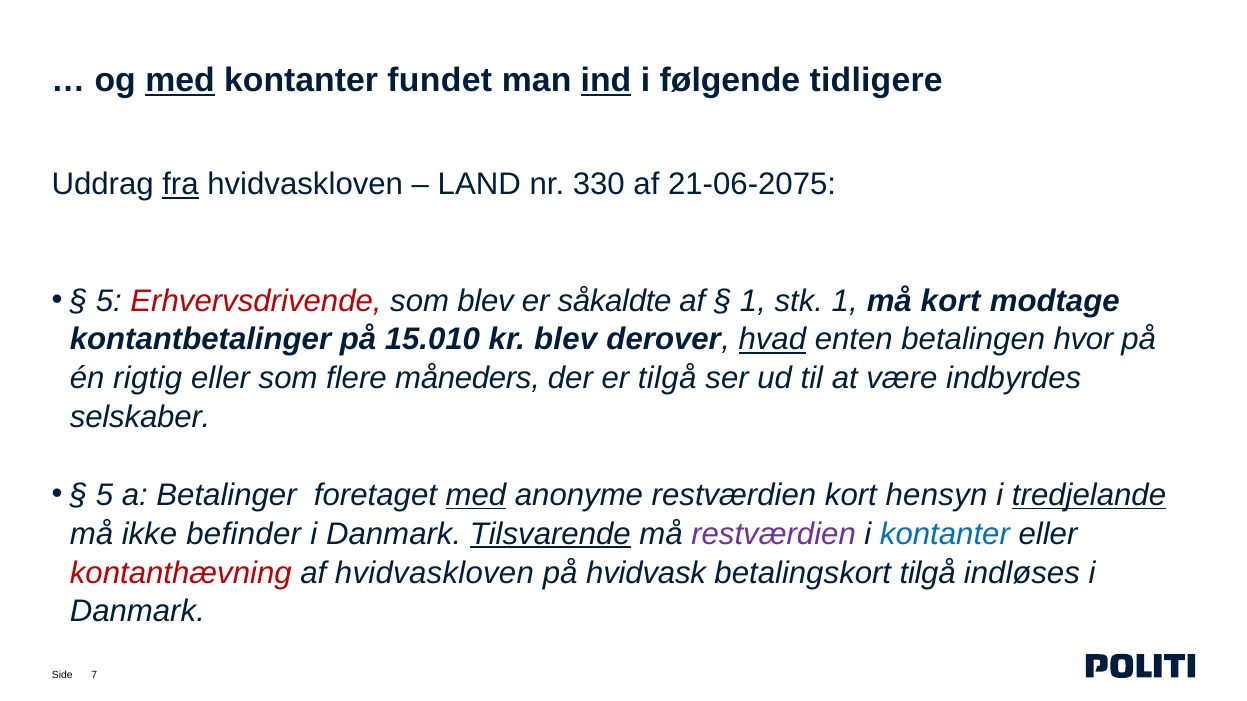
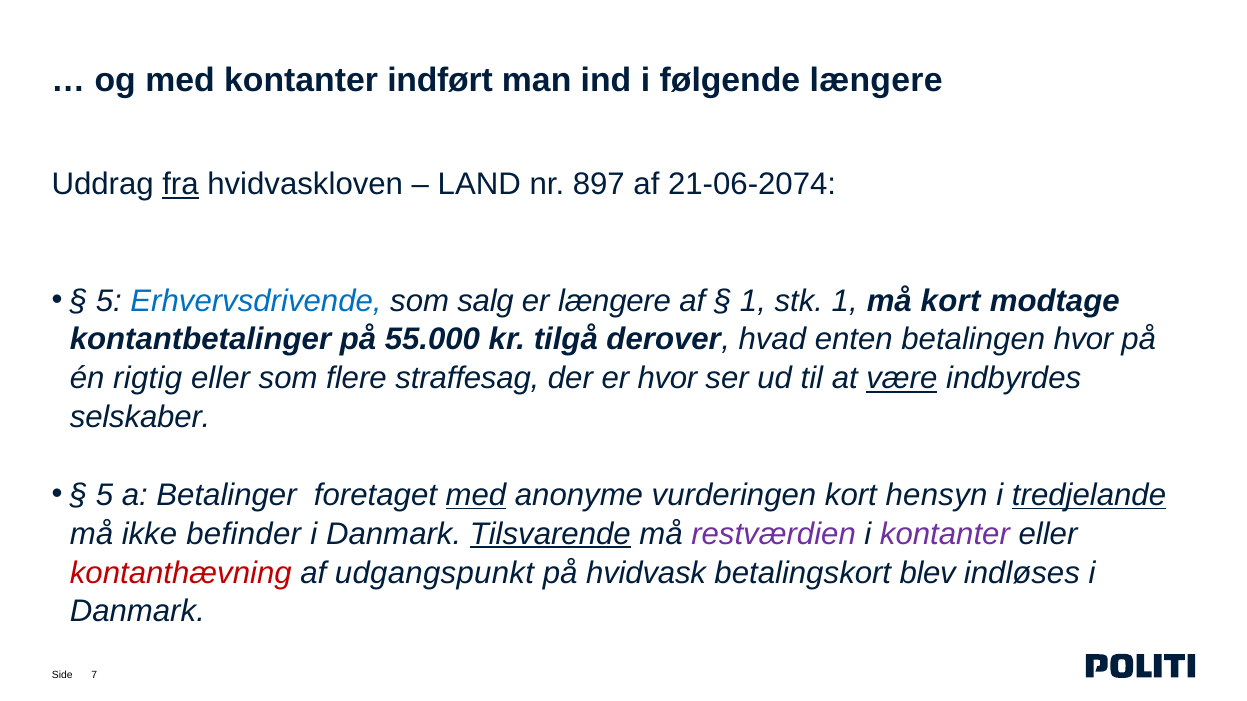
med underline: present -> none (180, 81)
fundet: fundet -> indført (440, 81)
ind underline: present -> none (606, 81)
følgende tidligere: tidligere -> længere (876, 81)
330: 330 -> 897 (599, 184)
21-06-2075: 21-06-2075 -> 21-06-2074 (752, 184)
Erhvervsdrivende colour: red -> blue (256, 301)
som blev: blev -> salg (486, 301)
er såkaldte: såkaldte -> længere (615, 301)
15.010: 15.010 -> 55.000 (432, 340)
kr blev: blev -> tilgå (566, 340)
hvad underline: present -> none (772, 340)
måneders: måneders -> straffesag (467, 379)
er tilgå: tilgå -> hvor (667, 379)
være underline: none -> present (902, 379)
anonyme restværdien: restværdien -> vurderingen (734, 495)
kontanter colour: blue -> purple (945, 534)
af hvidvaskloven: hvidvaskloven -> udgangspunkt (434, 573)
betalingskort tilgå: tilgå -> blev (928, 573)
